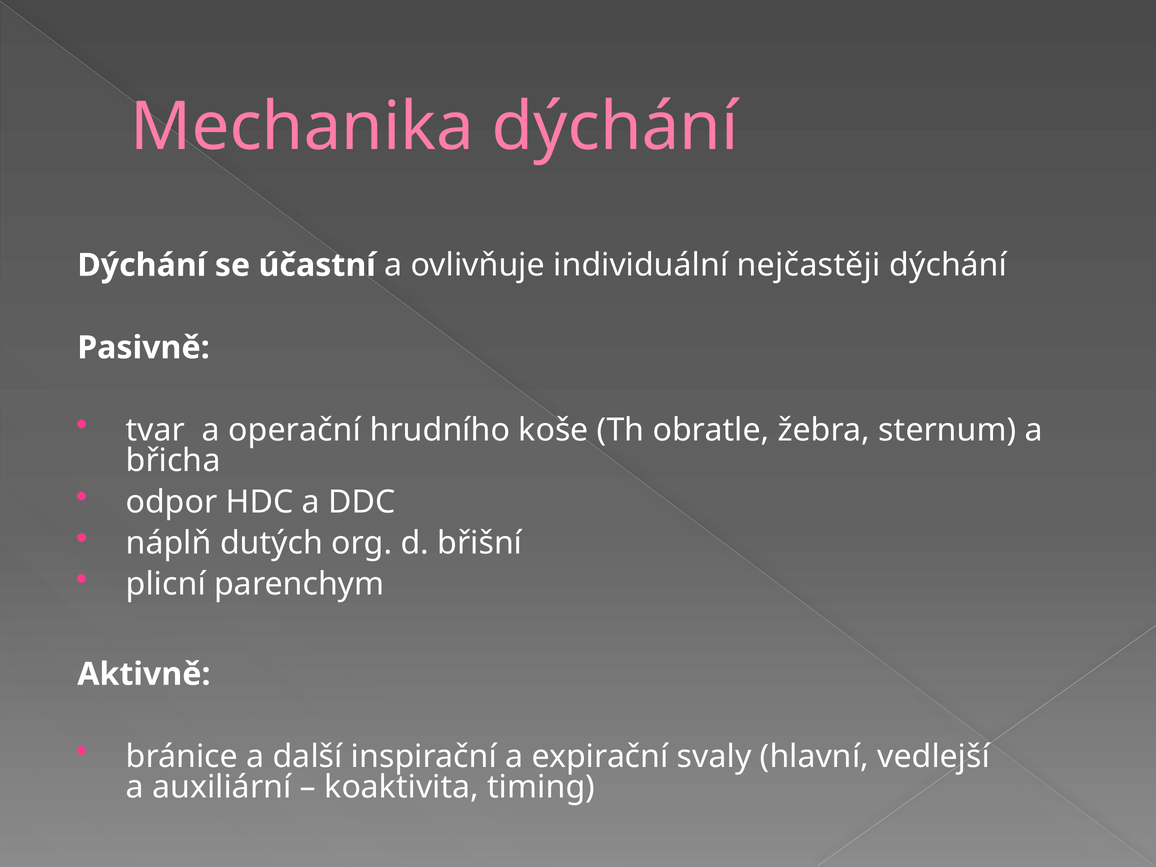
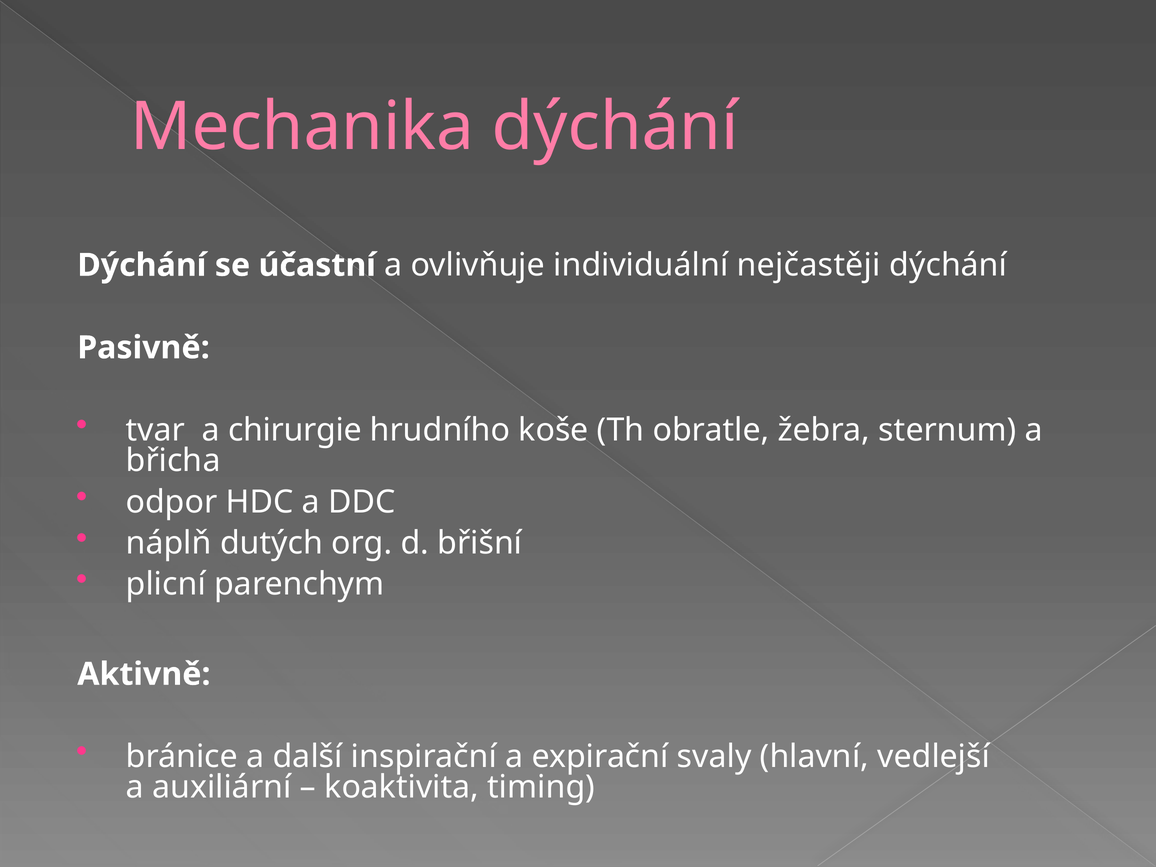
operační: operační -> chirurgie (295, 430)
